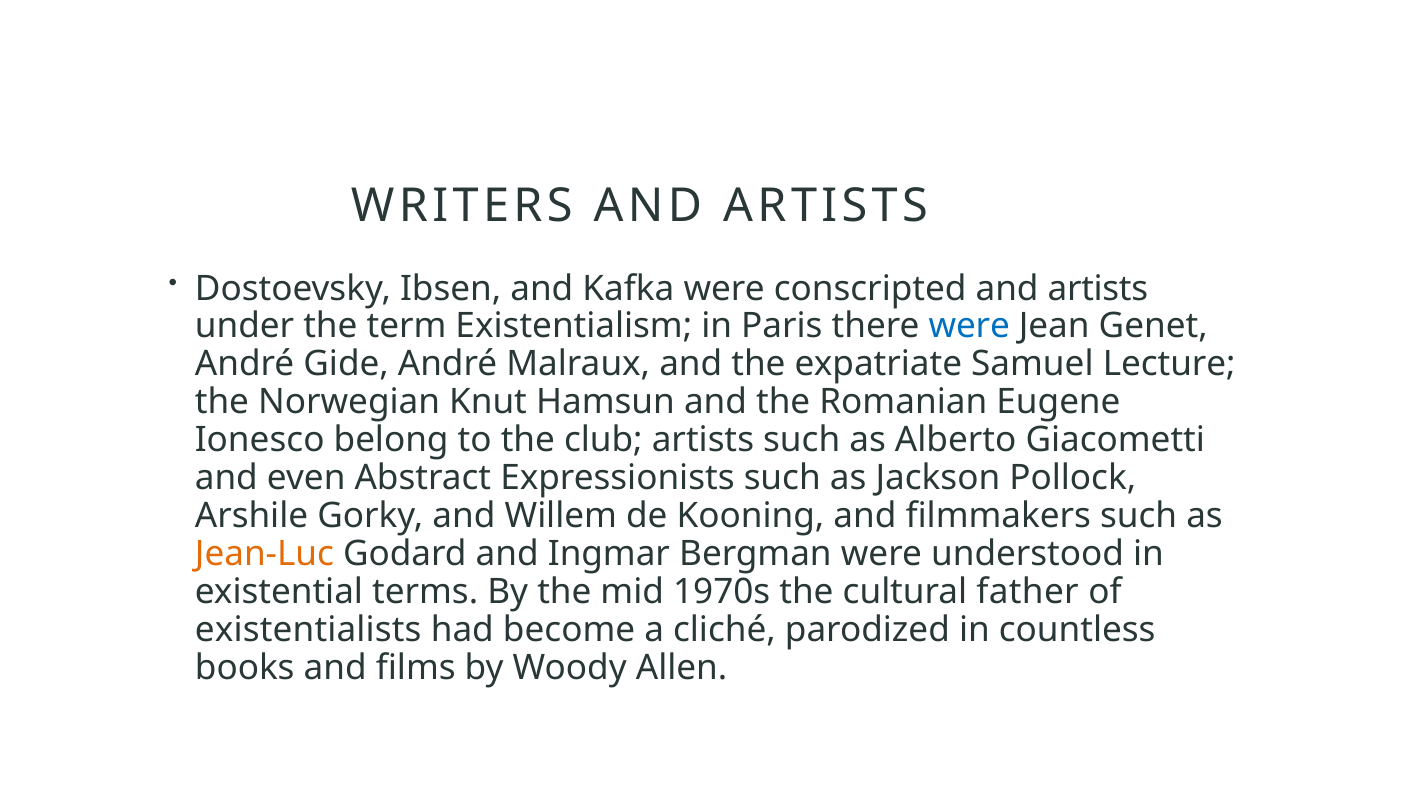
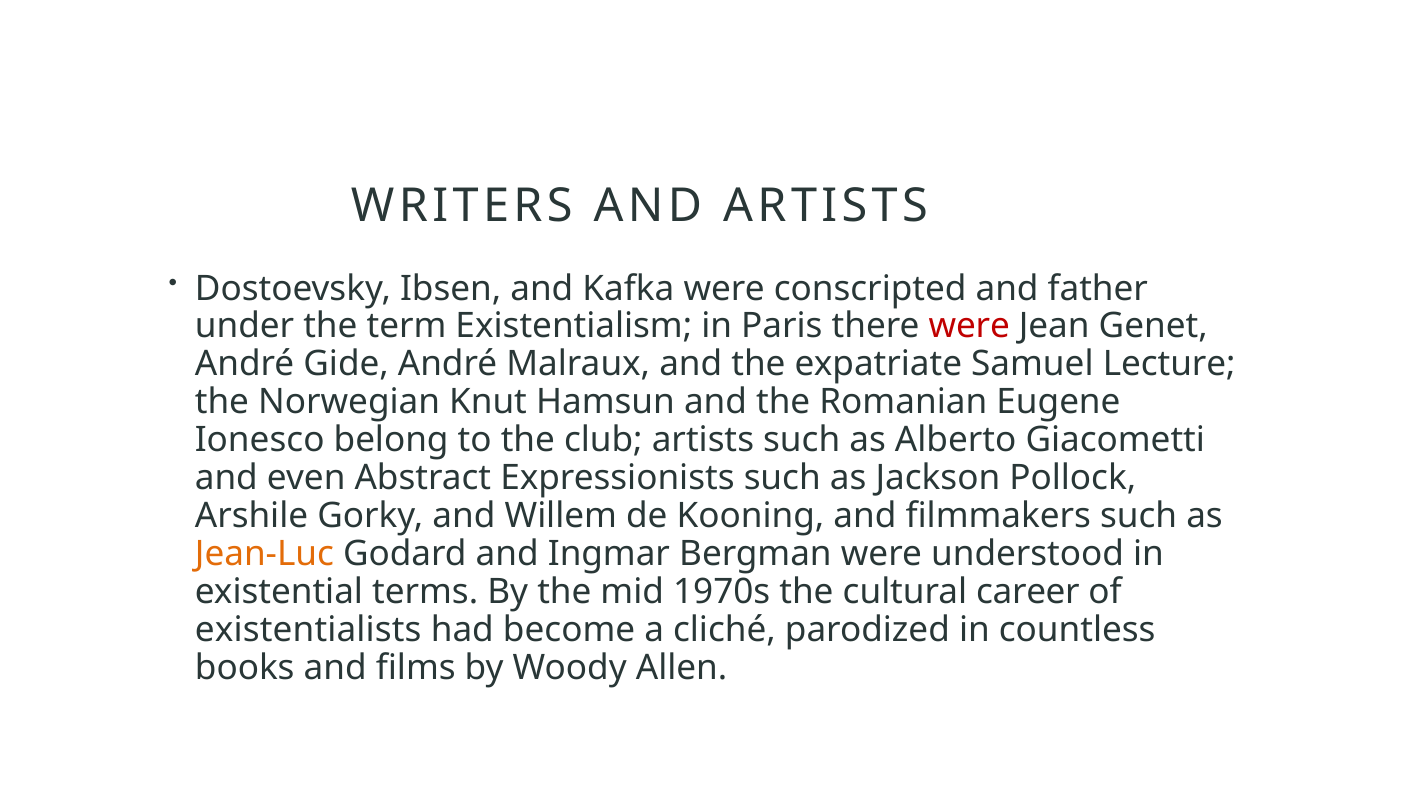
conscripted and artists: artists -> father (1098, 289)
were colour: blue -> red (969, 326)
father: father -> career (1028, 592)
